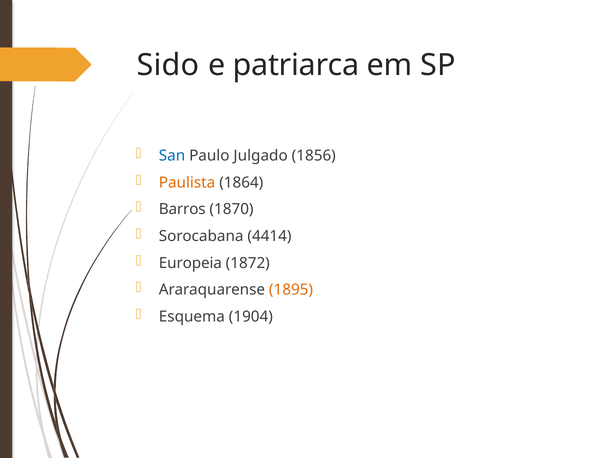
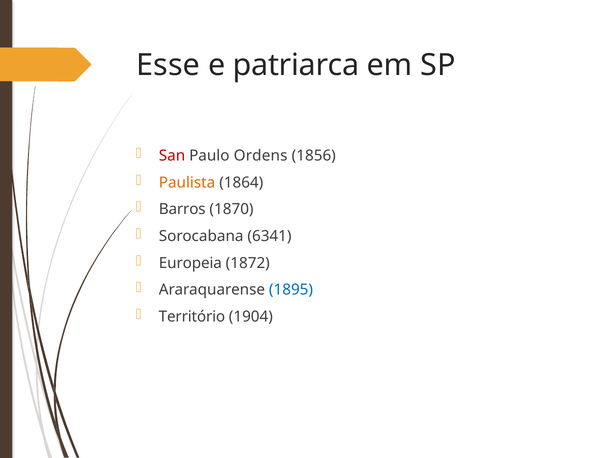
Sido: Sido -> Esse (168, 65)
San colour: blue -> red (172, 156)
Julgado: Julgado -> Ordens (261, 156)
4414: 4414 -> 6341 (270, 236)
1895 colour: orange -> blue (291, 290)
Esquema: Esquema -> Território (192, 317)
